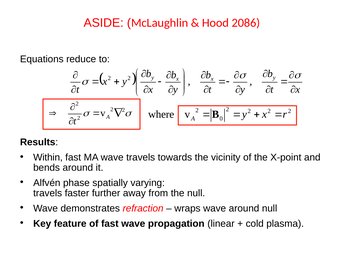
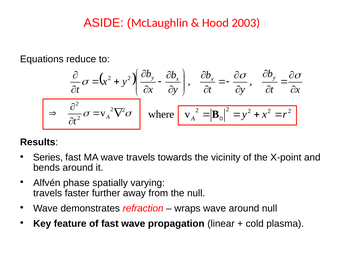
2086: 2086 -> 2003 (246, 23)
Within: Within -> Series (48, 157)
